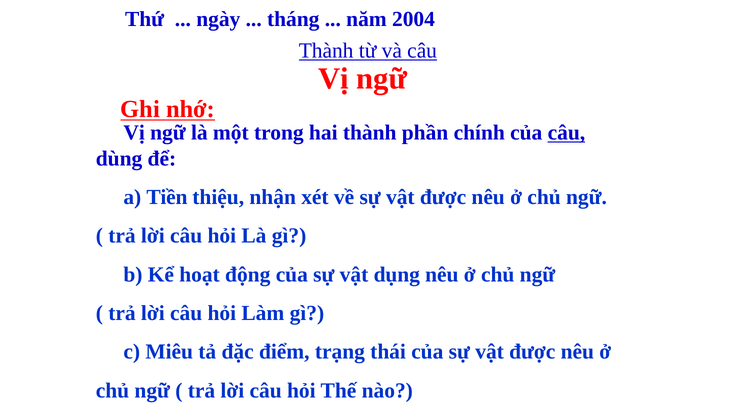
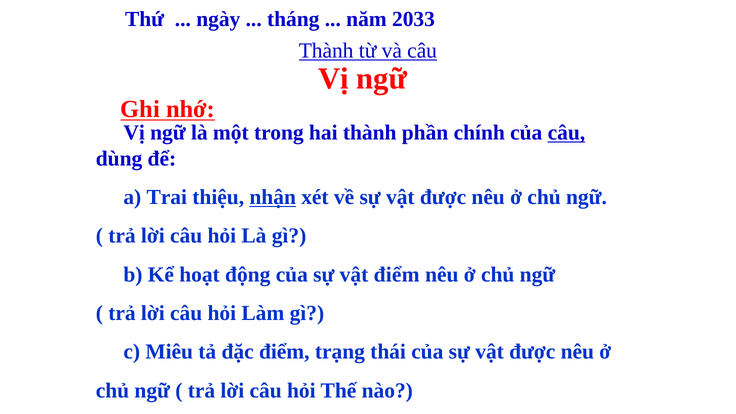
2004: 2004 -> 2033 (414, 19)
Tiền: Tiền -> Trai (167, 197)
nhận underline: none -> present (273, 197)
vật dụng: dụng -> điểm (397, 275)
